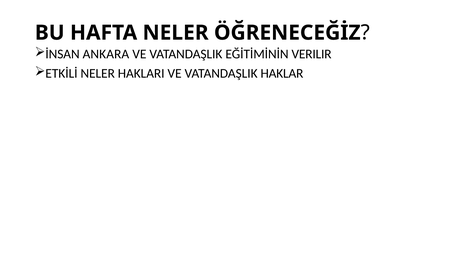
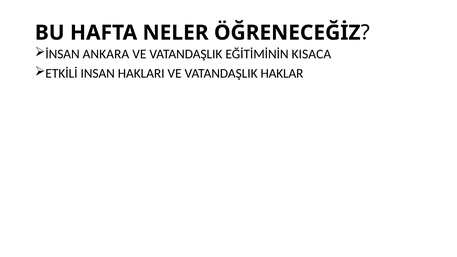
VERILIR: VERILIR -> KISACA (311, 54)
ETKİLİ NELER: NELER -> INSAN (98, 73)
